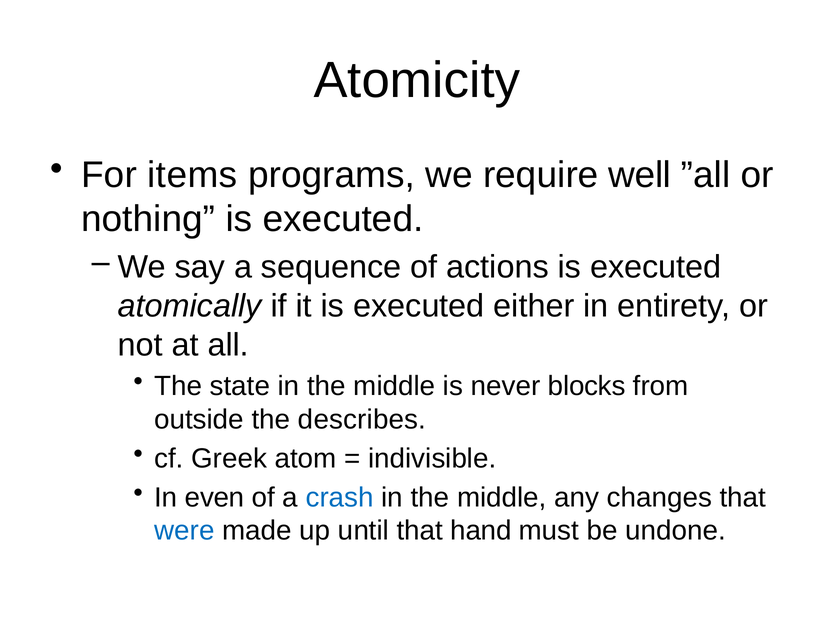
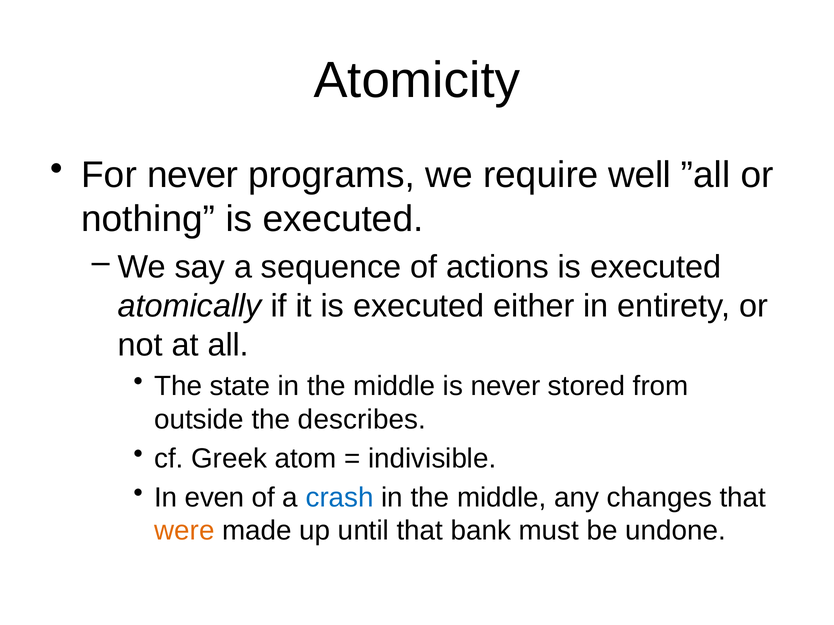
For items: items -> never (193, 175)
blocks: blocks -> stored (587, 387)
were colour: blue -> orange (184, 531)
hand: hand -> bank (481, 531)
